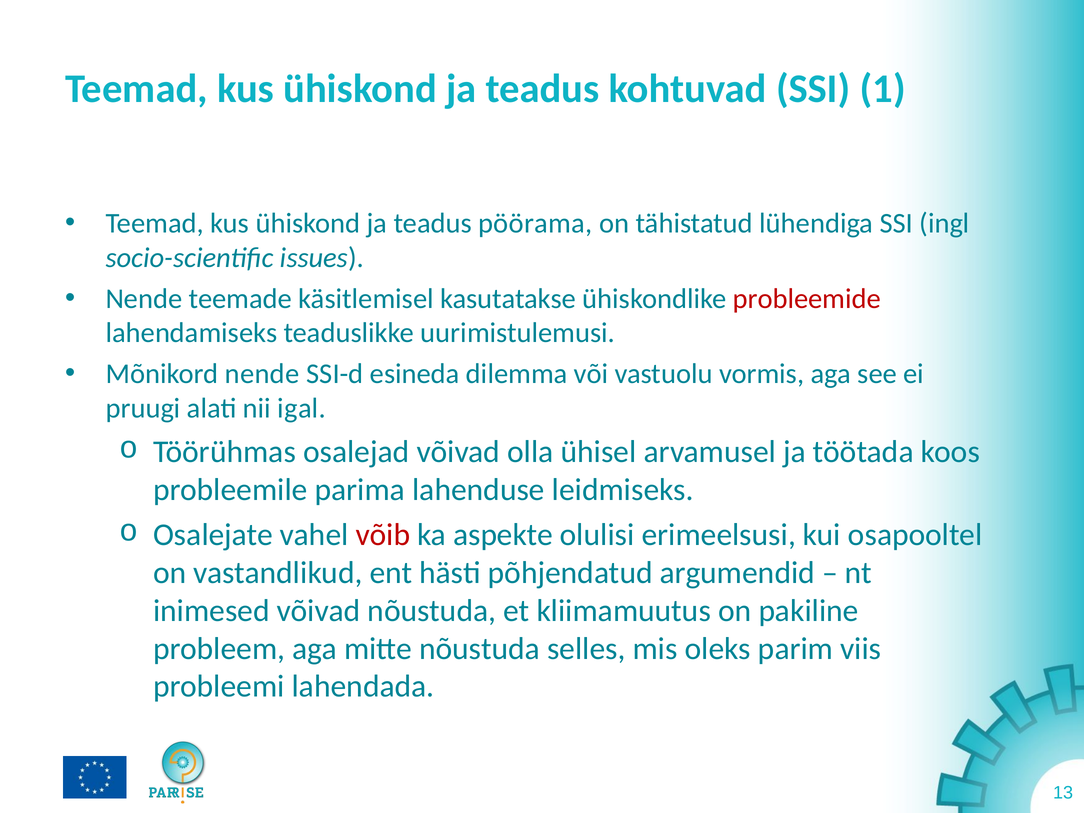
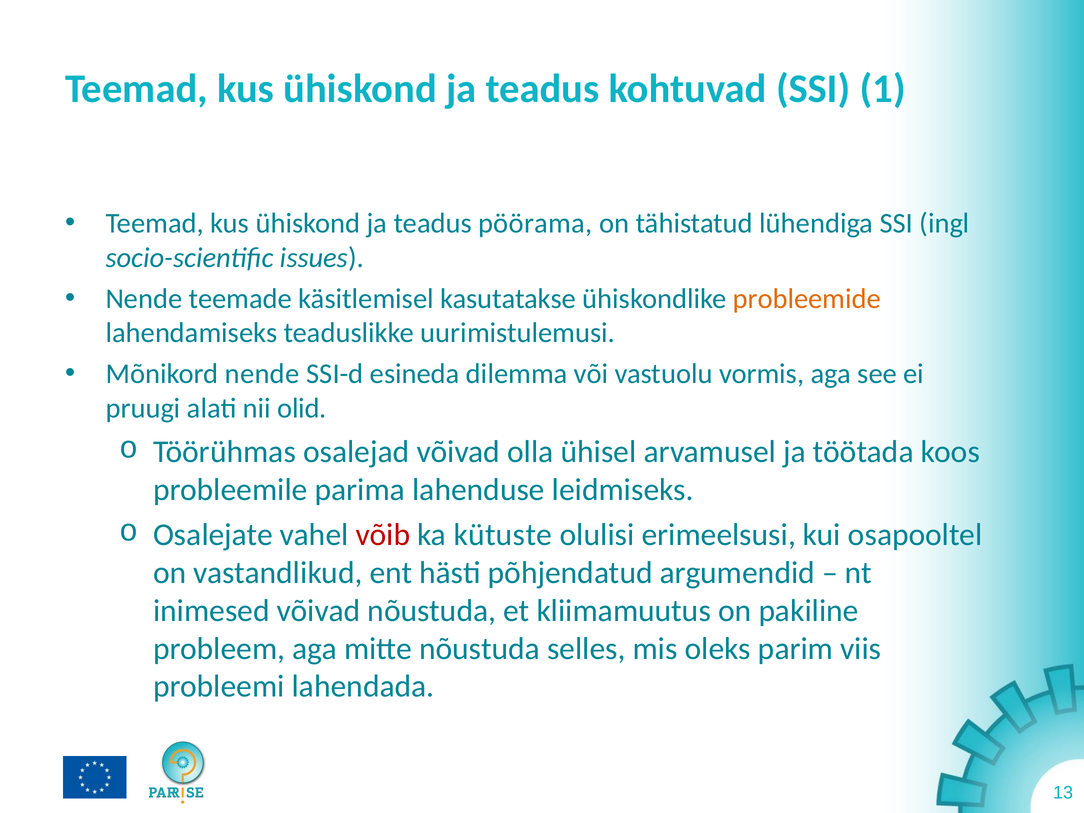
probleemide colour: red -> orange (807, 299)
igal: igal -> olid (302, 408)
aspekte: aspekte -> kütuste (503, 535)
